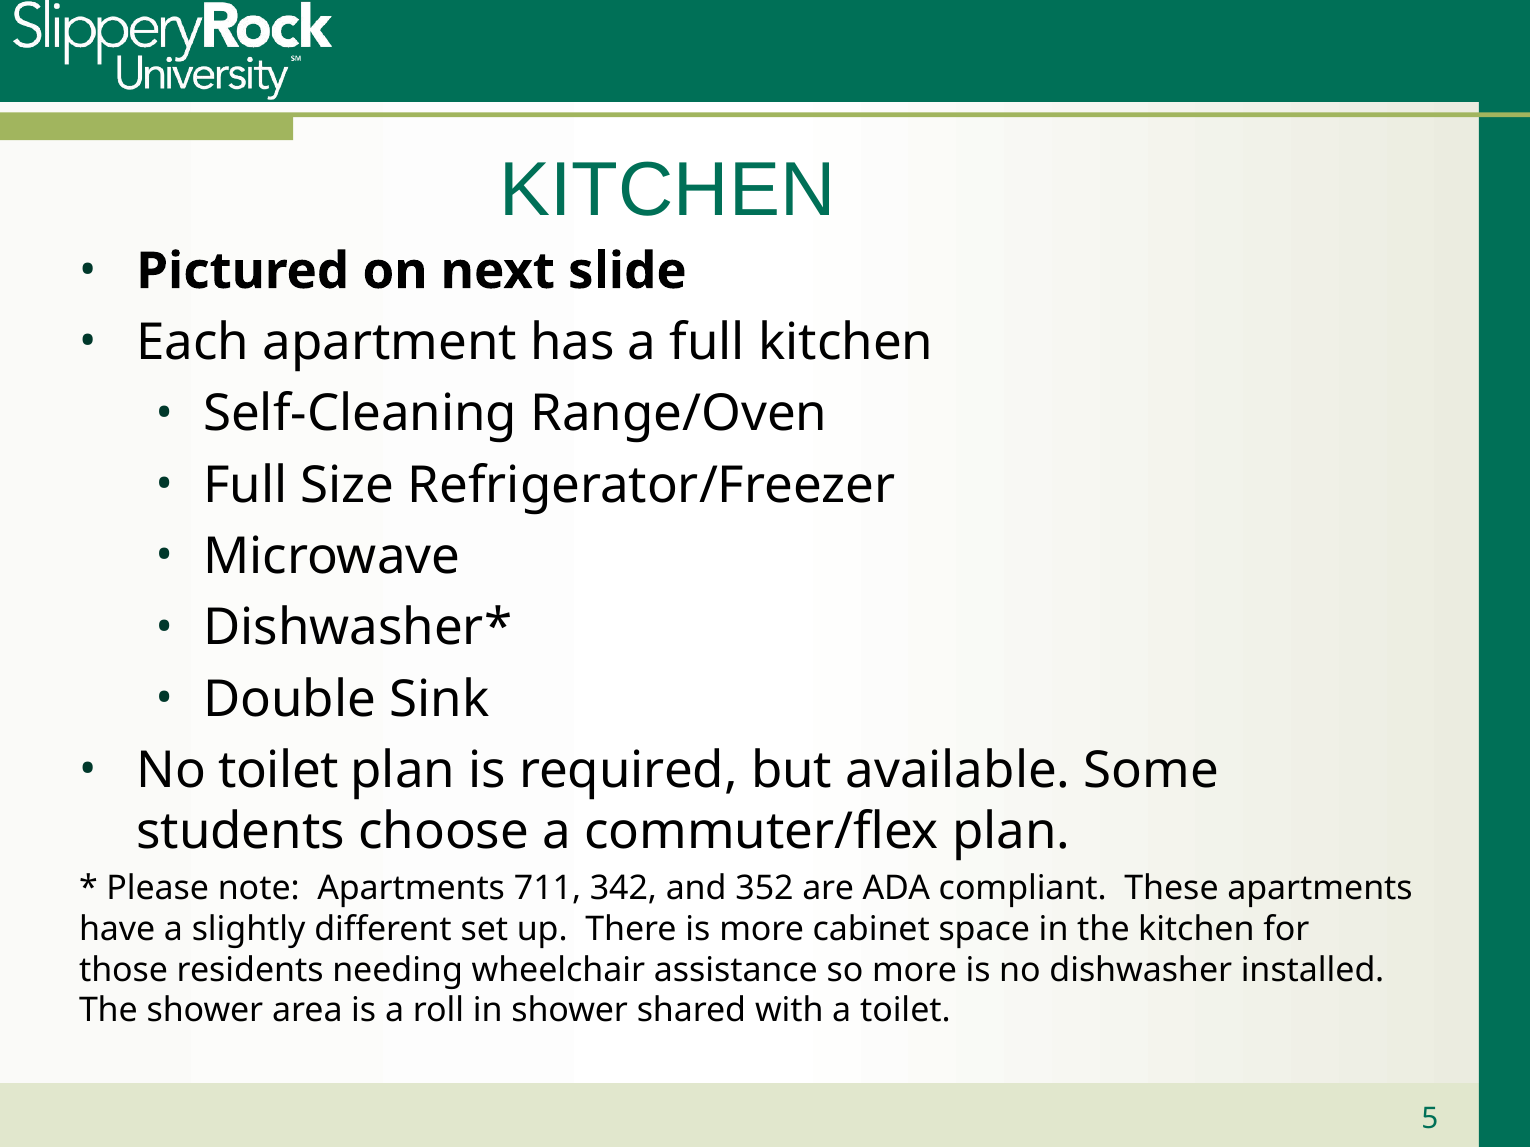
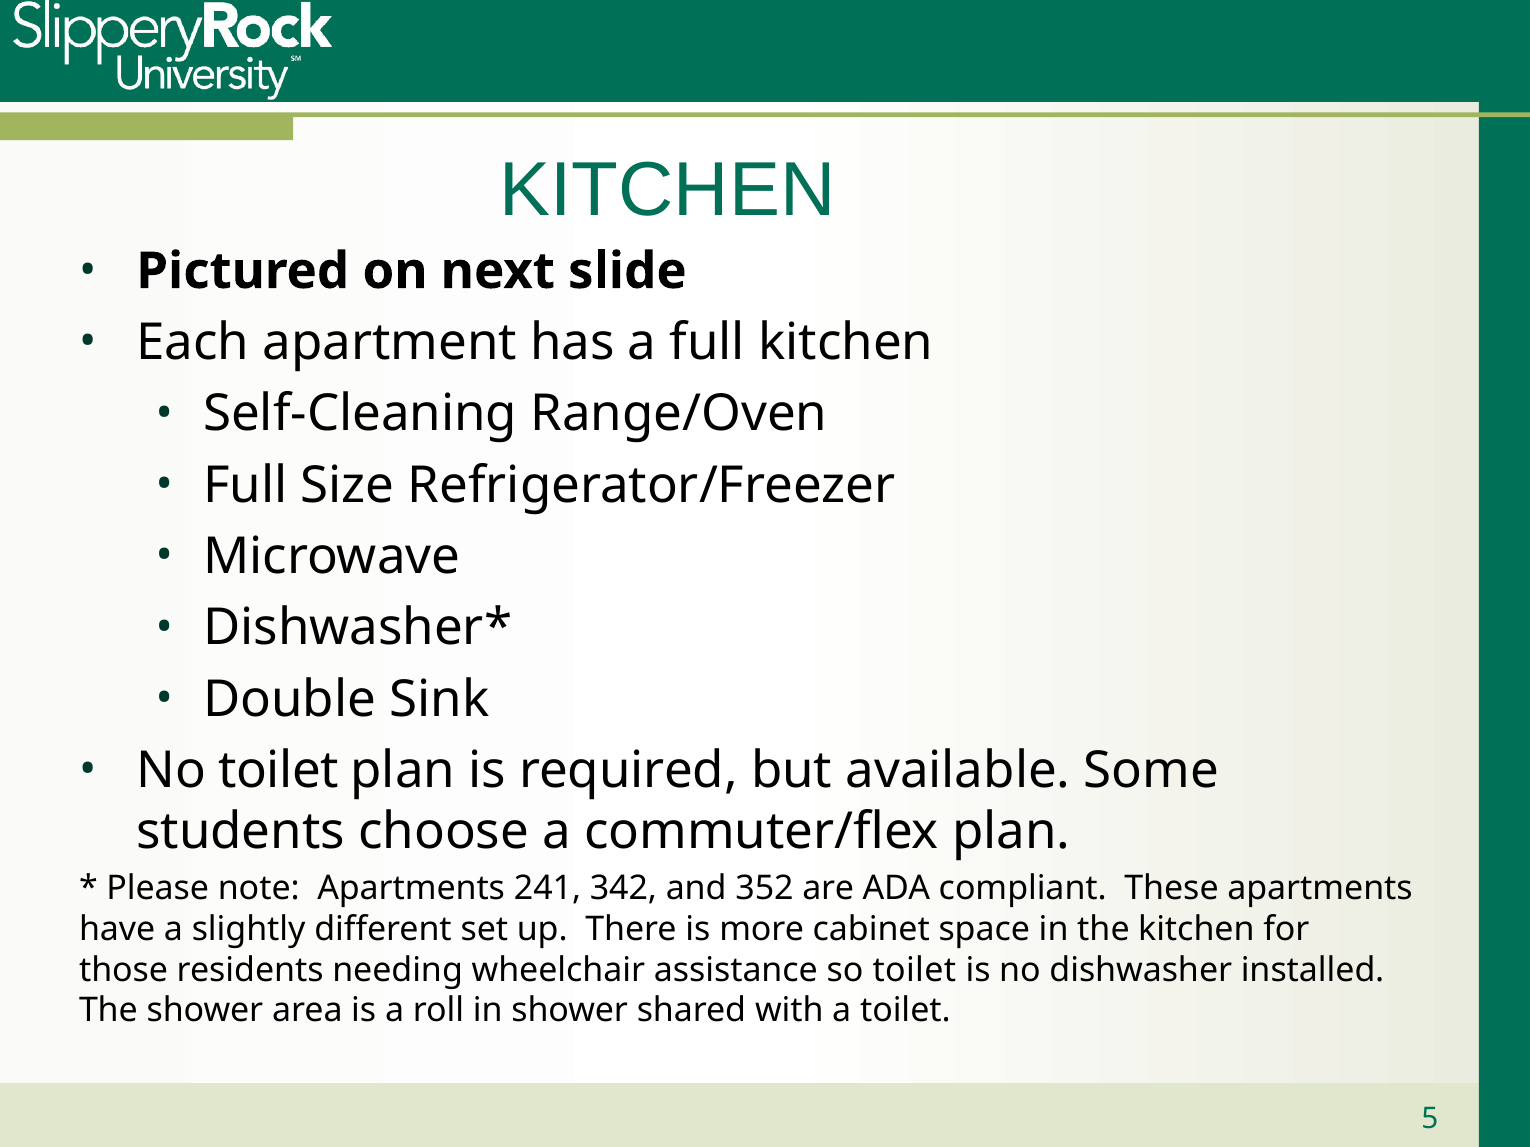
711: 711 -> 241 (548, 889)
so more: more -> toilet (914, 970)
